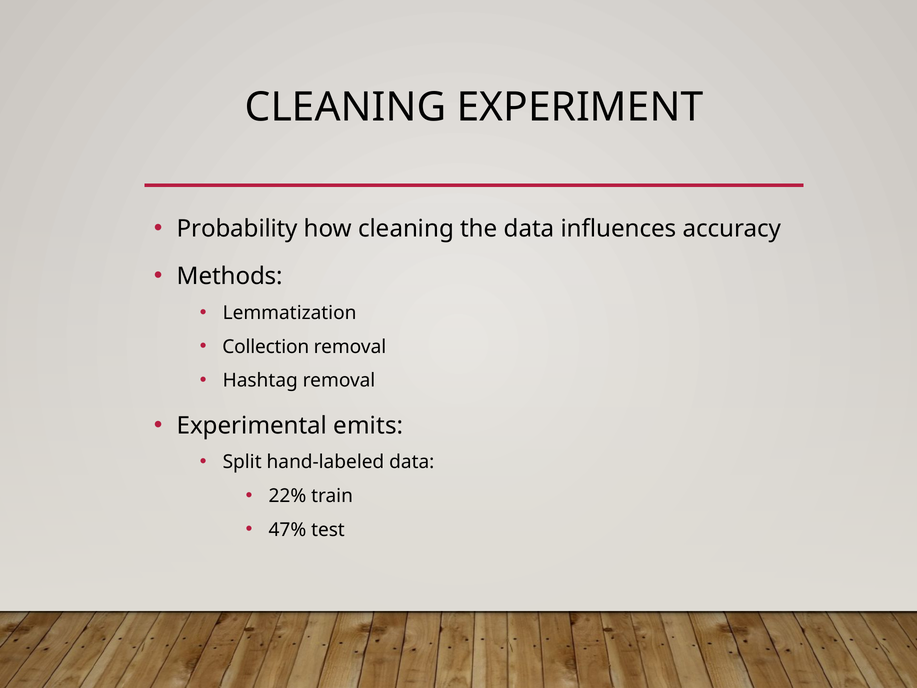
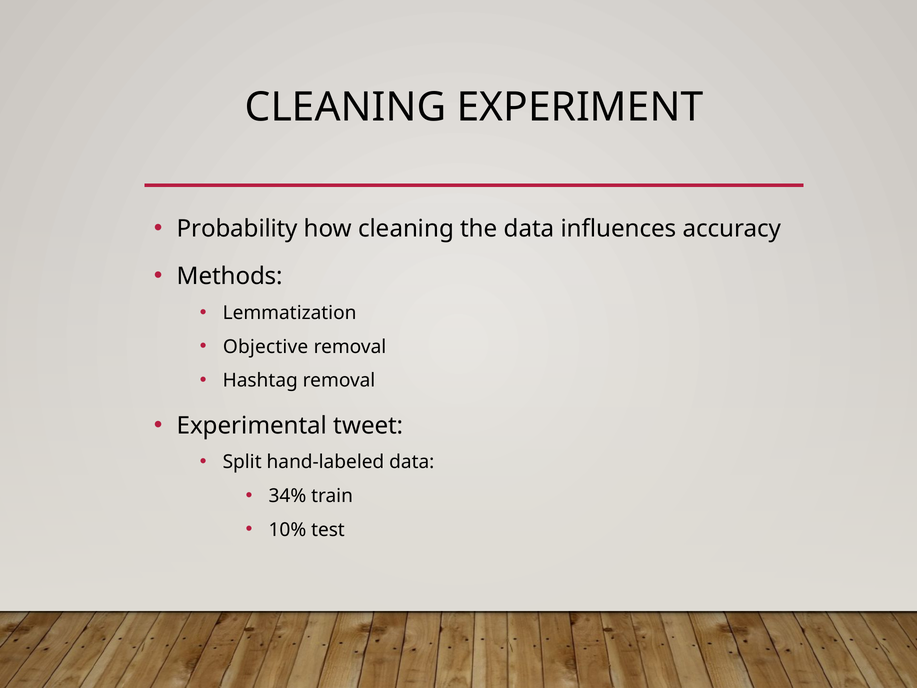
Collection: Collection -> Objective (266, 347)
emits: emits -> tweet (368, 425)
22%: 22% -> 34% (287, 496)
47%: 47% -> 10% (287, 530)
